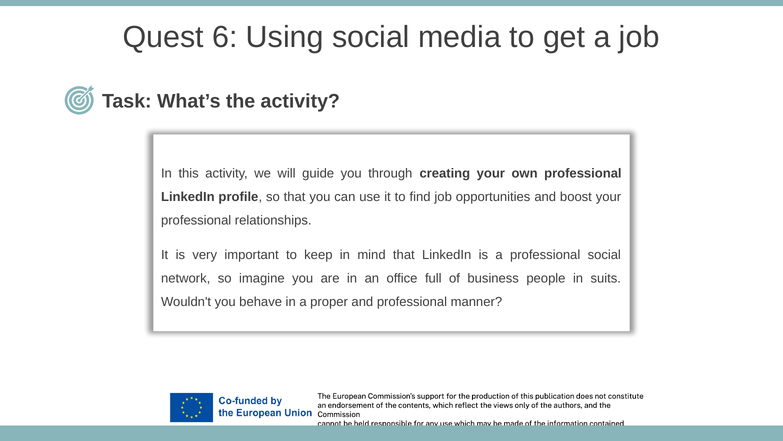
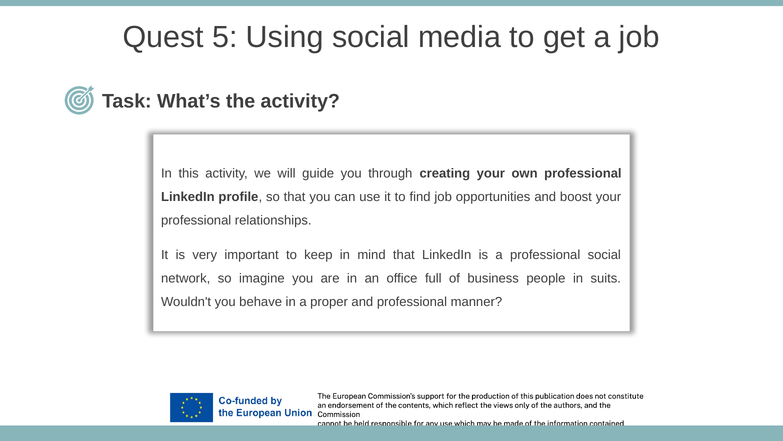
6: 6 -> 5 (225, 37)
